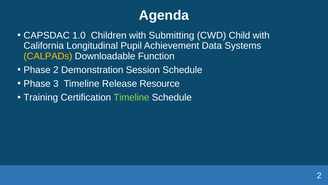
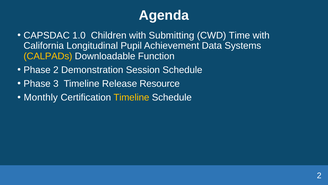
Child: Child -> Time (239, 35)
Training: Training -> Monthly (41, 97)
Timeline colour: light green -> yellow (131, 97)
